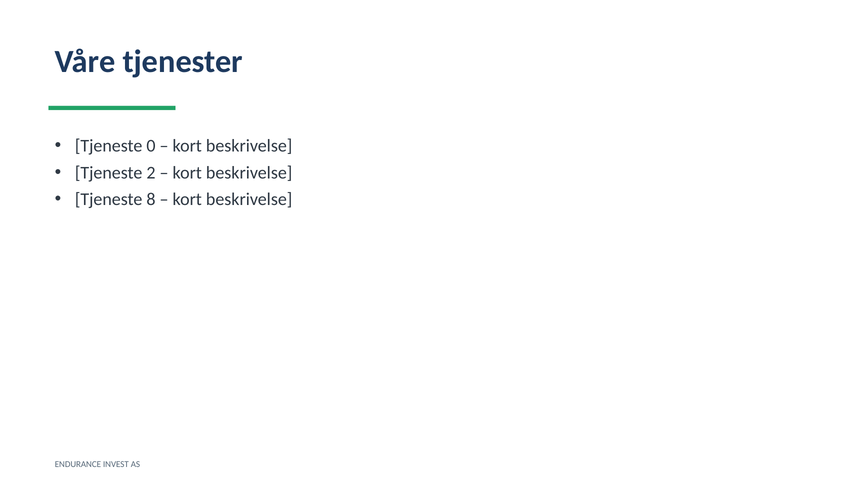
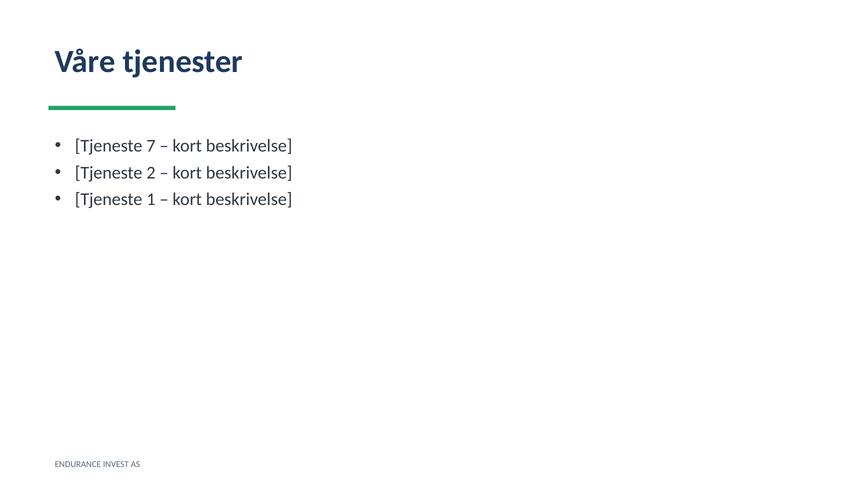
0: 0 -> 7 (151, 146)
8: 8 -> 1 (151, 200)
